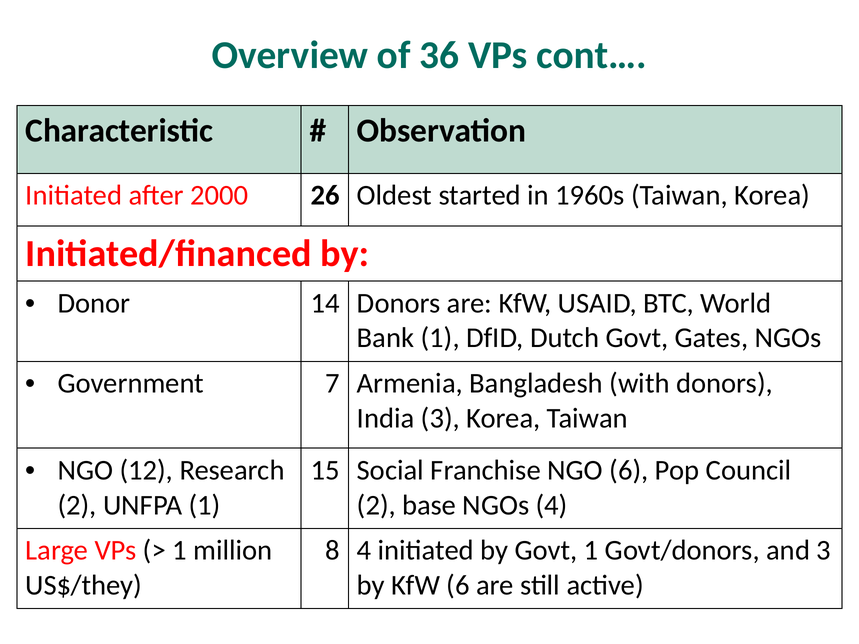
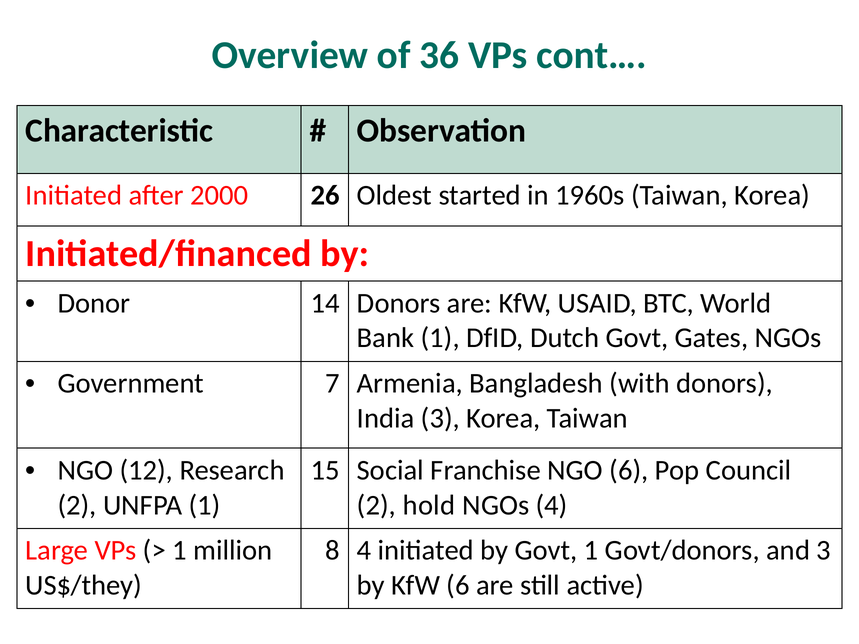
base: base -> hold (429, 505)
